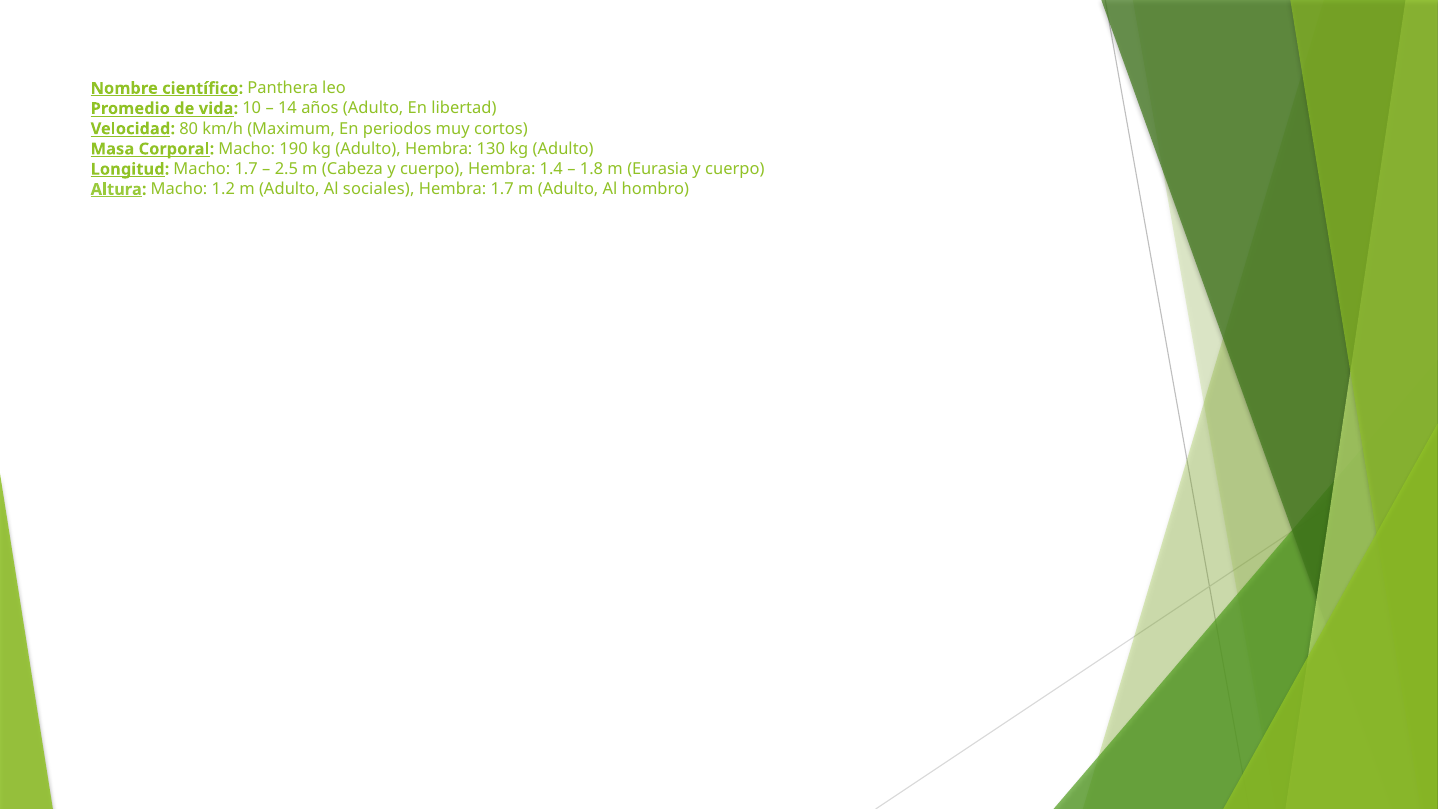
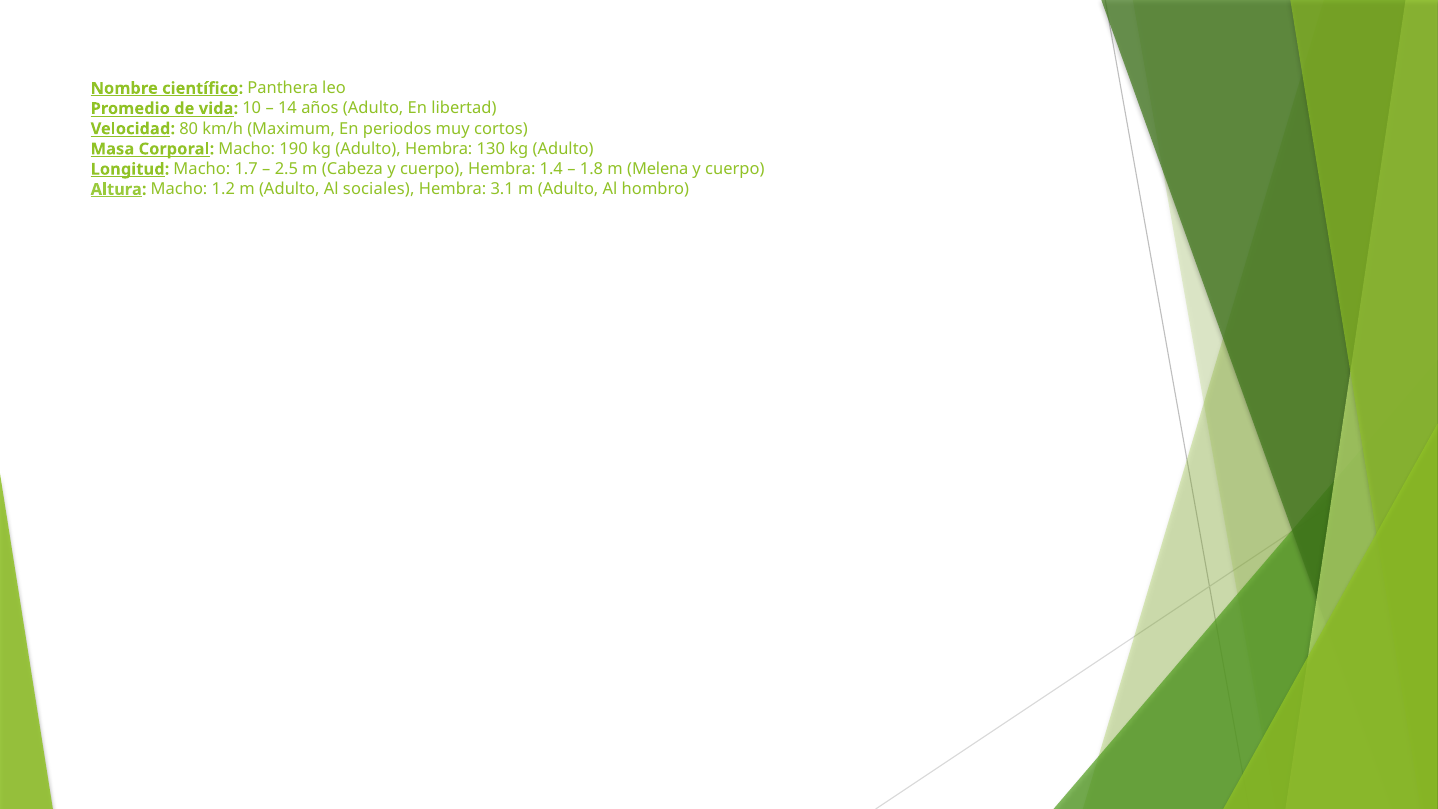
Eurasia: Eurasia -> Melena (658, 169)
Hembra 1.7: 1.7 -> 3.1 (502, 189)
